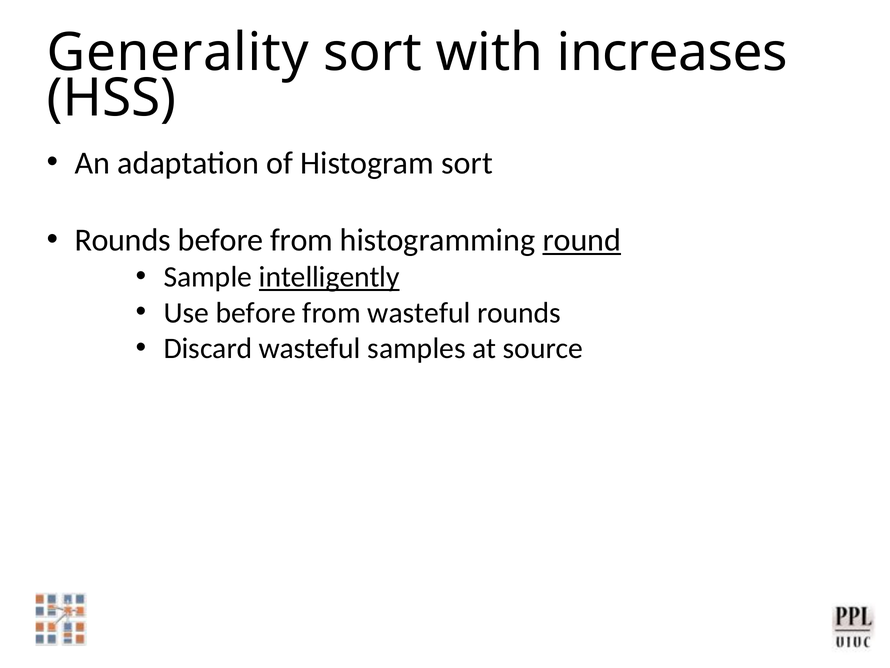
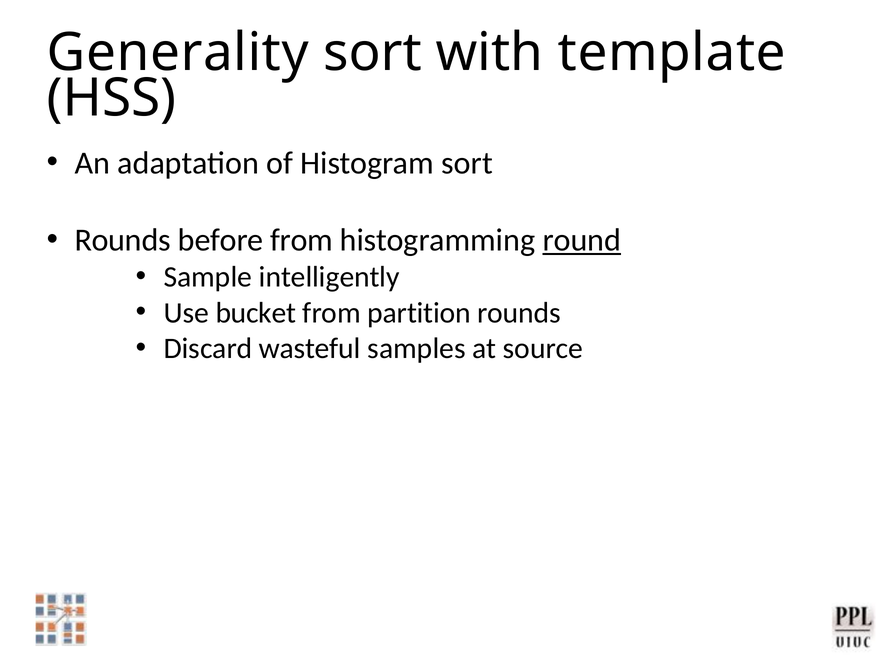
increases: increases -> template (672, 52)
intelligently underline: present -> none (329, 277)
Use before: before -> bucket (256, 313)
from wasteful: wasteful -> partition (419, 313)
